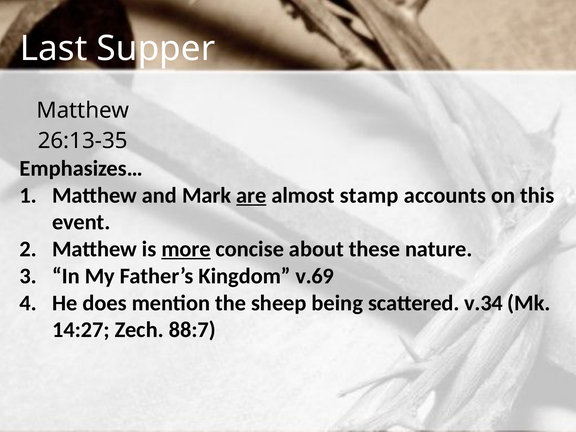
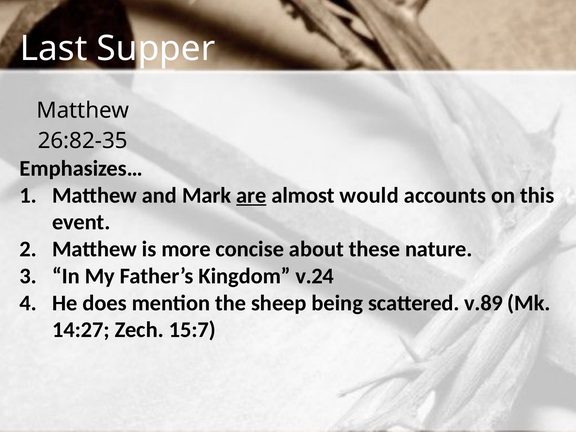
26:13-35: 26:13-35 -> 26:82-35 (83, 141)
stamp: stamp -> would (369, 195)
more underline: present -> none (186, 249)
v.69: v.69 -> v.24 (315, 276)
v.34: v.34 -> v.89 (484, 303)
88:7: 88:7 -> 15:7 (192, 330)
